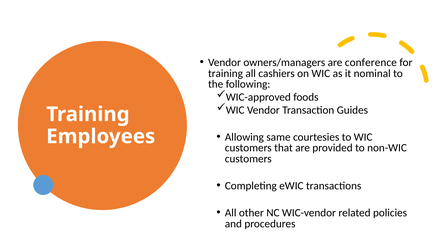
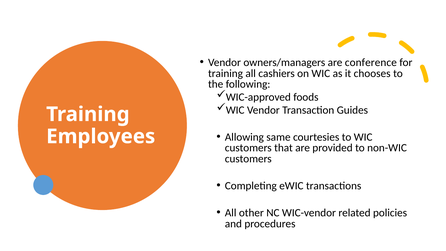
nominal: nominal -> chooses (372, 73)
